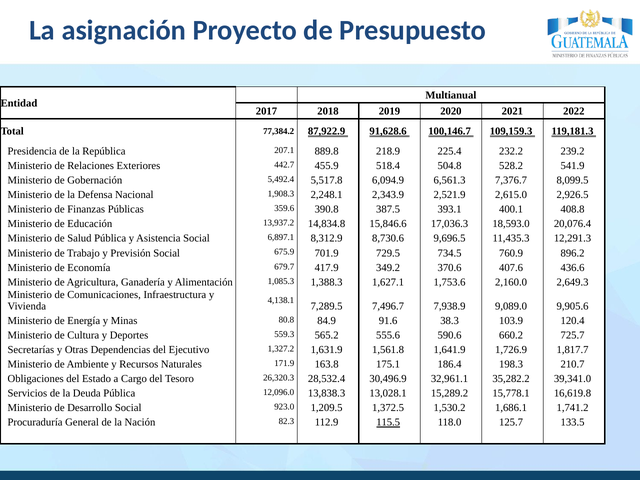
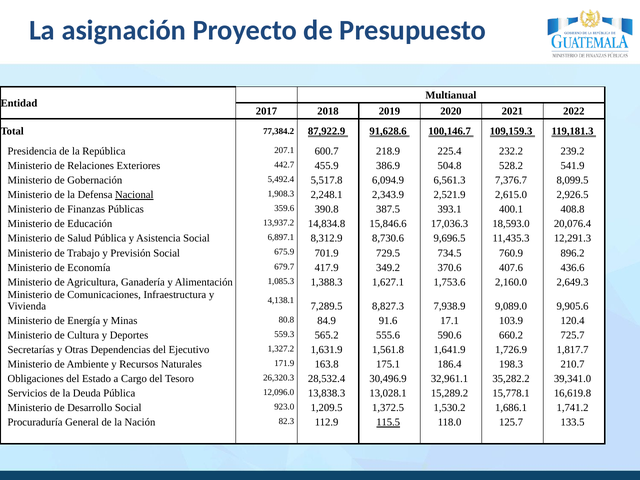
889.8: 889.8 -> 600.7 (327, 151)
518.4: 518.4 -> 386.9 (388, 166)
Nacional underline: none -> present (134, 195)
7,496.7: 7,496.7 -> 8,827.3 (388, 306)
38.3: 38.3 -> 17.1 (450, 321)
